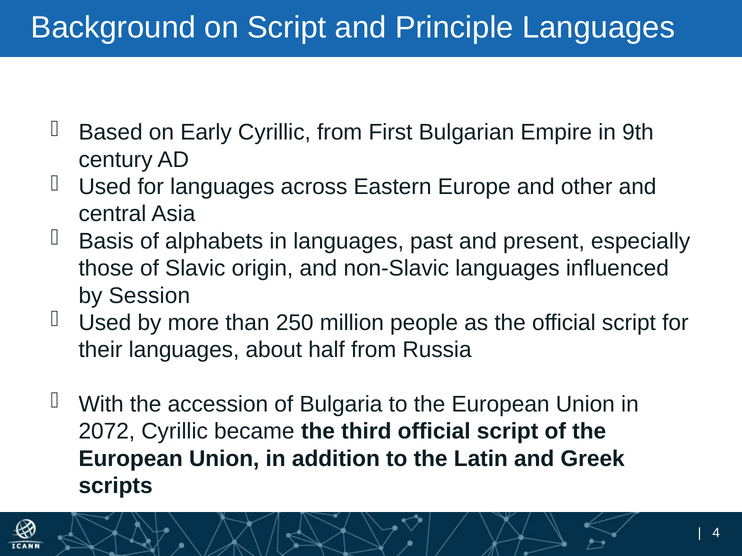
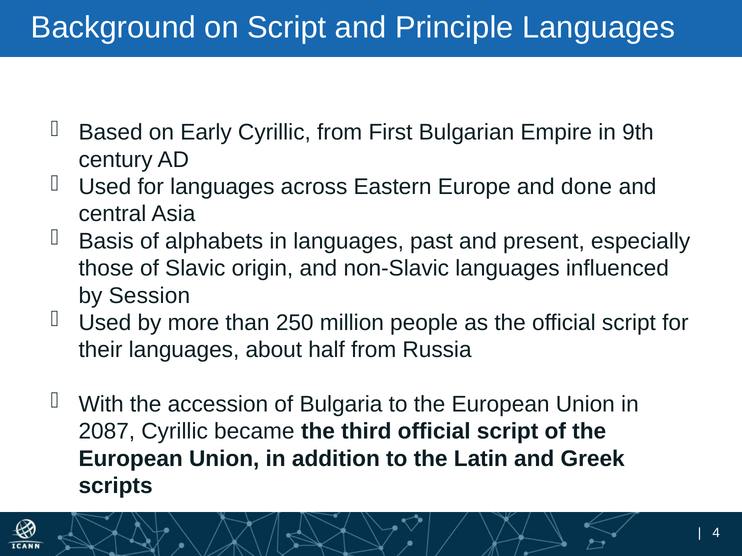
other: other -> done (587, 187)
2072: 2072 -> 2087 (107, 432)
